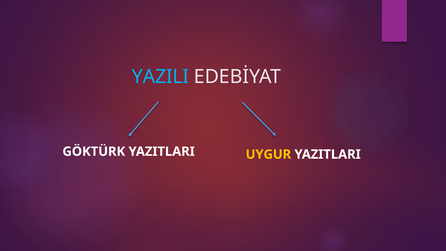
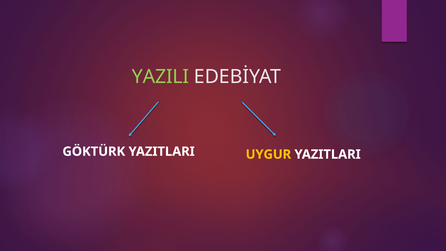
YAZILI colour: light blue -> light green (161, 77)
